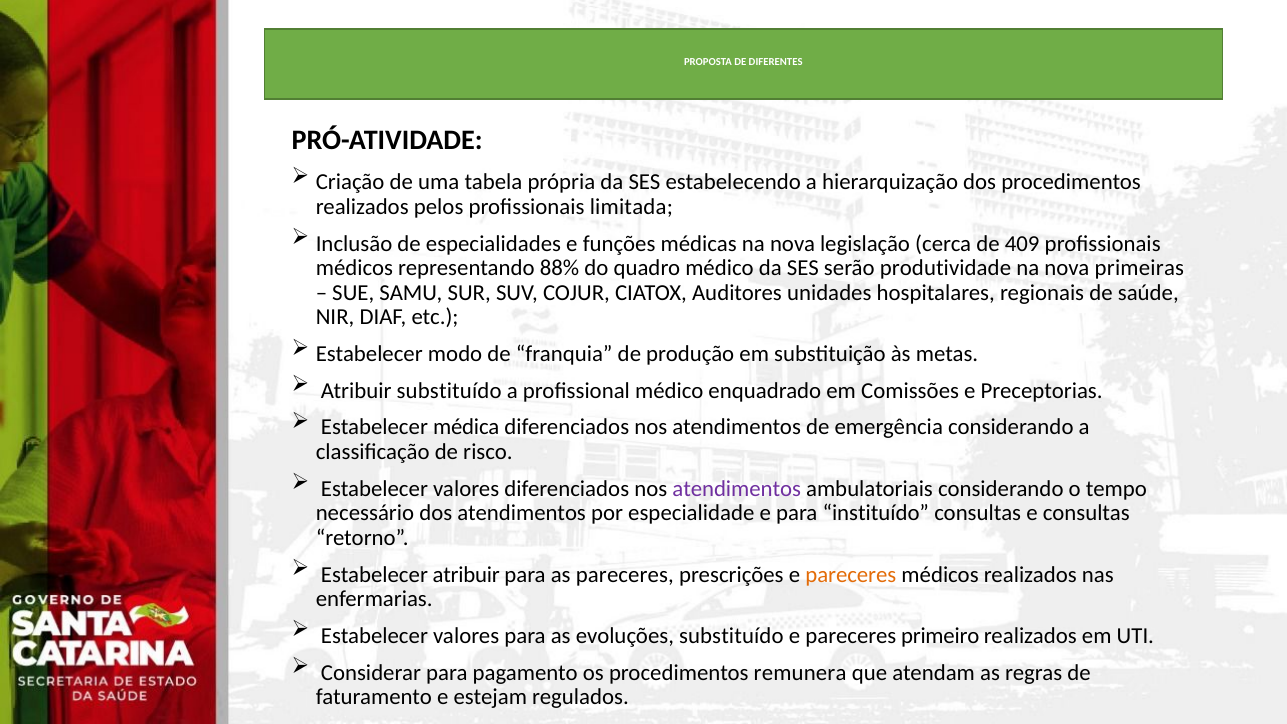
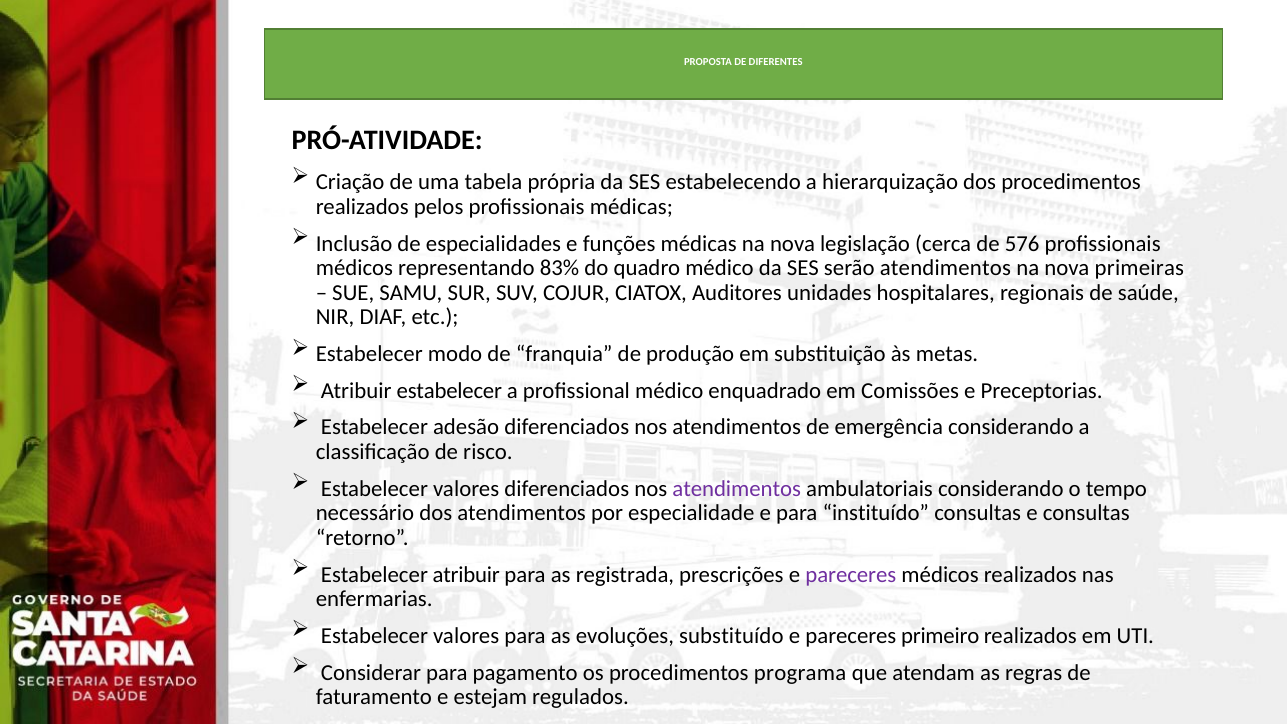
profissionais limitada: limitada -> médicas (631, 207)
409: 409 -> 576 (1022, 243)
88%: 88% -> 83% (560, 268)
serão produtividade: produtividade -> atendimentos (945, 268)
Atribuir substituído: substituído -> estabelecer (449, 391)
médica: médica -> adesão (466, 427)
as pareceres: pareceres -> registrada (625, 575)
pareceres colour: orange -> purple (851, 575)
remunera: remunera -> programa (800, 673)
